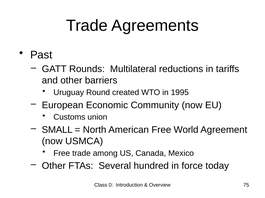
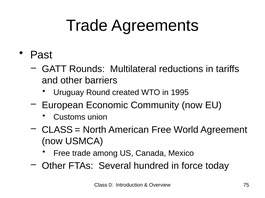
SMALL: SMALL -> CLASS (57, 130)
